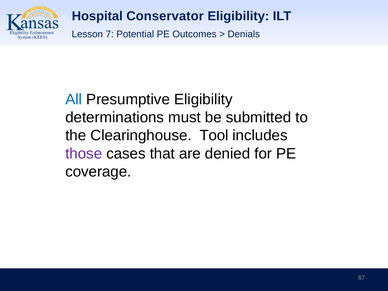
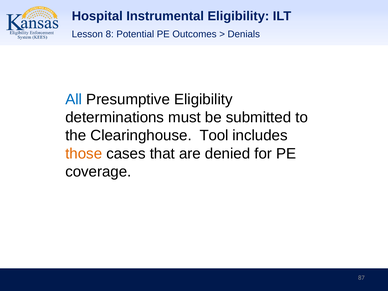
Conservator: Conservator -> Instrumental (165, 16)
7: 7 -> 8 (110, 34)
those colour: purple -> orange (84, 154)
